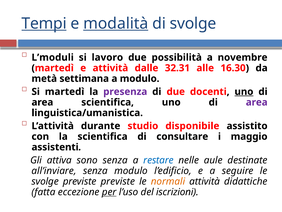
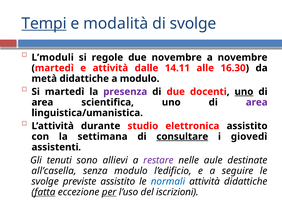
modalità underline: present -> none (116, 23)
lavoro: lavoro -> regole (107, 57)
due possibilità: possibilità -> novembre (177, 57)
32.31: 32.31 -> 14.11 (177, 68)
metà settimana: settimana -> didattiche (84, 78)
disponibile: disponibile -> elettronica (192, 126)
la scientifica: scientifica -> settimana (103, 136)
consultare underline: none -> present (182, 136)
maggio: maggio -> giovedì (249, 136)
attiva: attiva -> tenuti (59, 160)
sono senza: senza -> allievi (115, 160)
restare colour: blue -> purple (158, 160)
all’inviare: all’inviare -> all’casella (54, 170)
previste previste: previste -> assistito (118, 181)
normali colour: orange -> blue (168, 181)
fatta underline: none -> present (43, 192)
